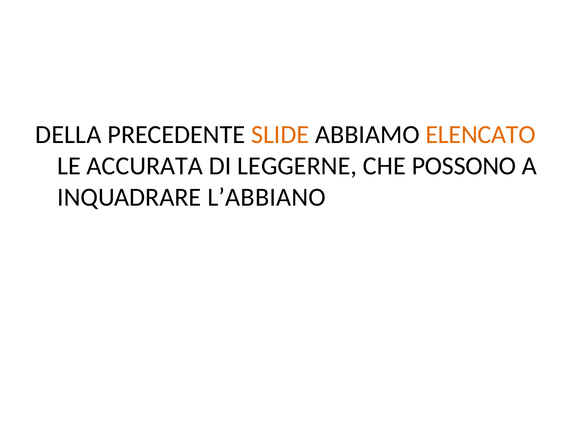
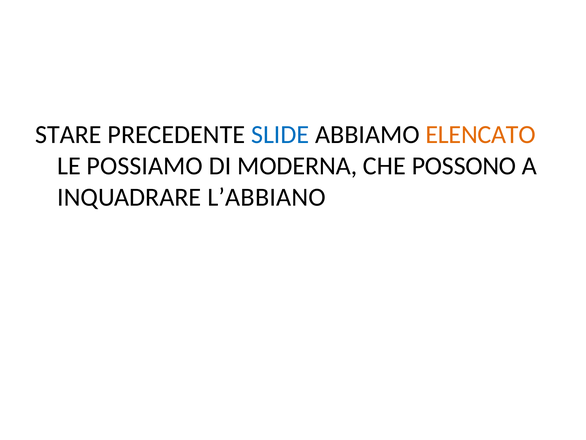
DELLA: DELLA -> STARE (68, 135)
SLIDE colour: orange -> blue (280, 135)
ACCURATA: ACCURATA -> POSSIAMO (145, 166)
LEGGERNE: LEGGERNE -> MODERNA (297, 166)
